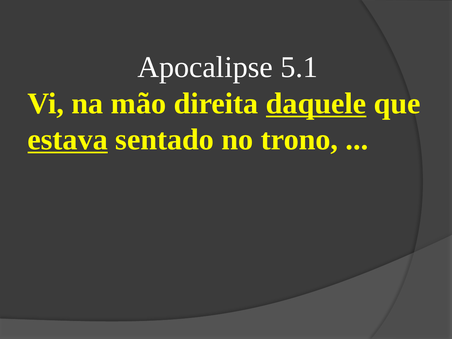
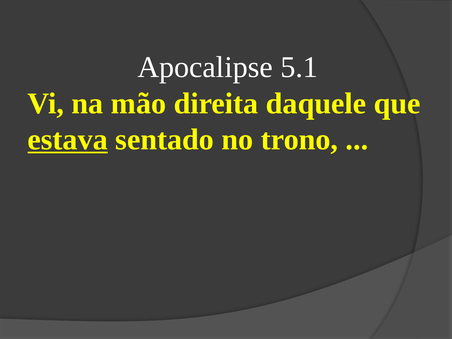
daquele underline: present -> none (316, 103)
